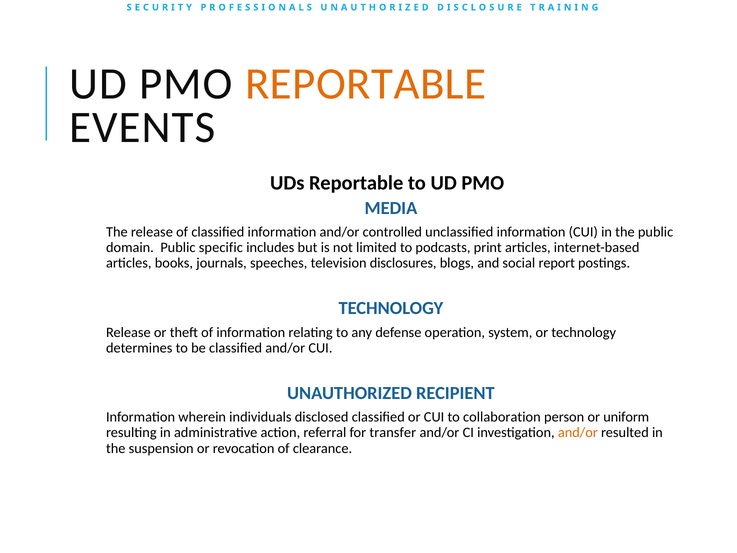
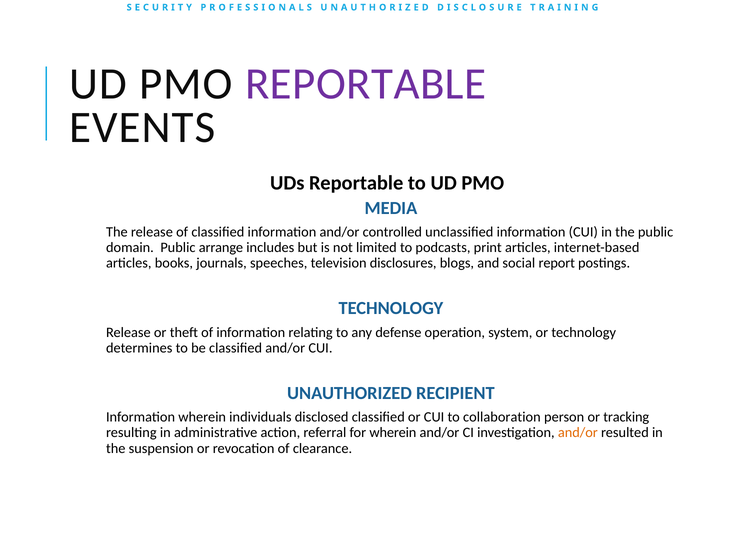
REPORTABLE colour: orange -> purple (366, 84)
specific: specific -> arrange (221, 247)
uniform: uniform -> tracking (626, 417)
for transfer: transfer -> wherein (393, 433)
